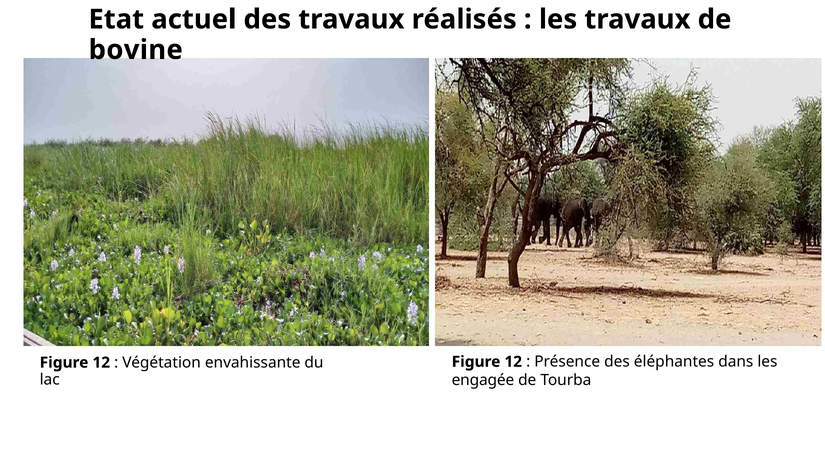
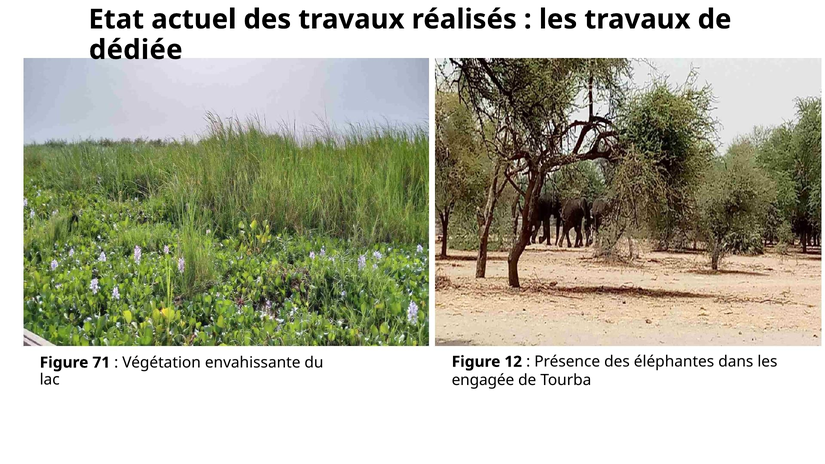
bovine: bovine -> dédiée (136, 50)
12: 12 -> 71 (101, 363)
